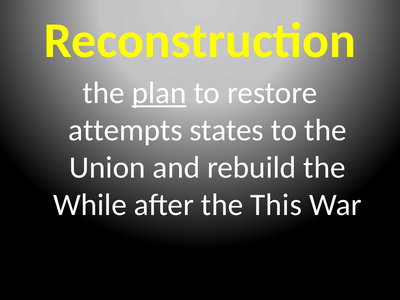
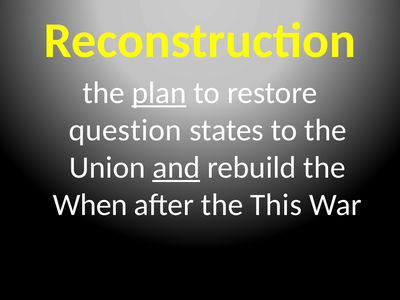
attempts: attempts -> question (125, 130)
and underline: none -> present (176, 168)
While: While -> When (90, 205)
